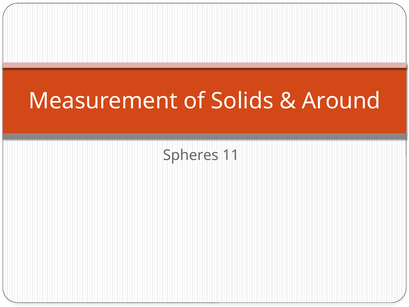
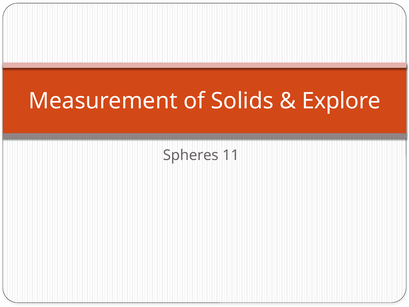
Around: Around -> Explore (341, 101)
